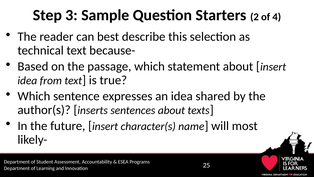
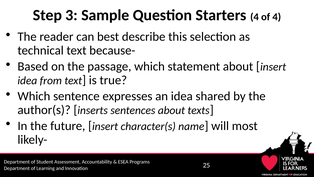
Starters 2: 2 -> 4 (255, 17)
